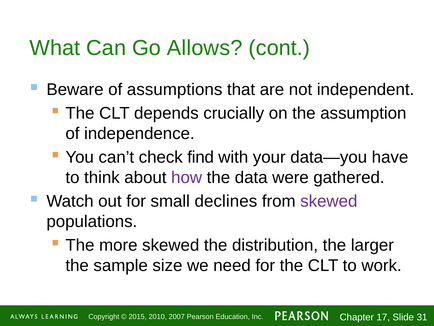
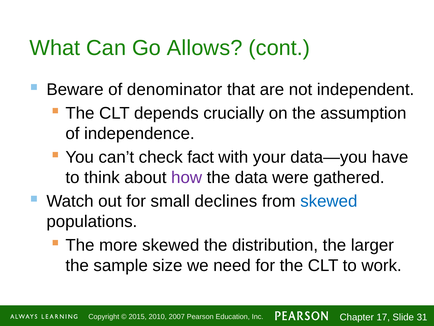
assumptions: assumptions -> denominator (175, 89)
find: find -> fact (201, 157)
skewed colour: purple -> blue (329, 201)
